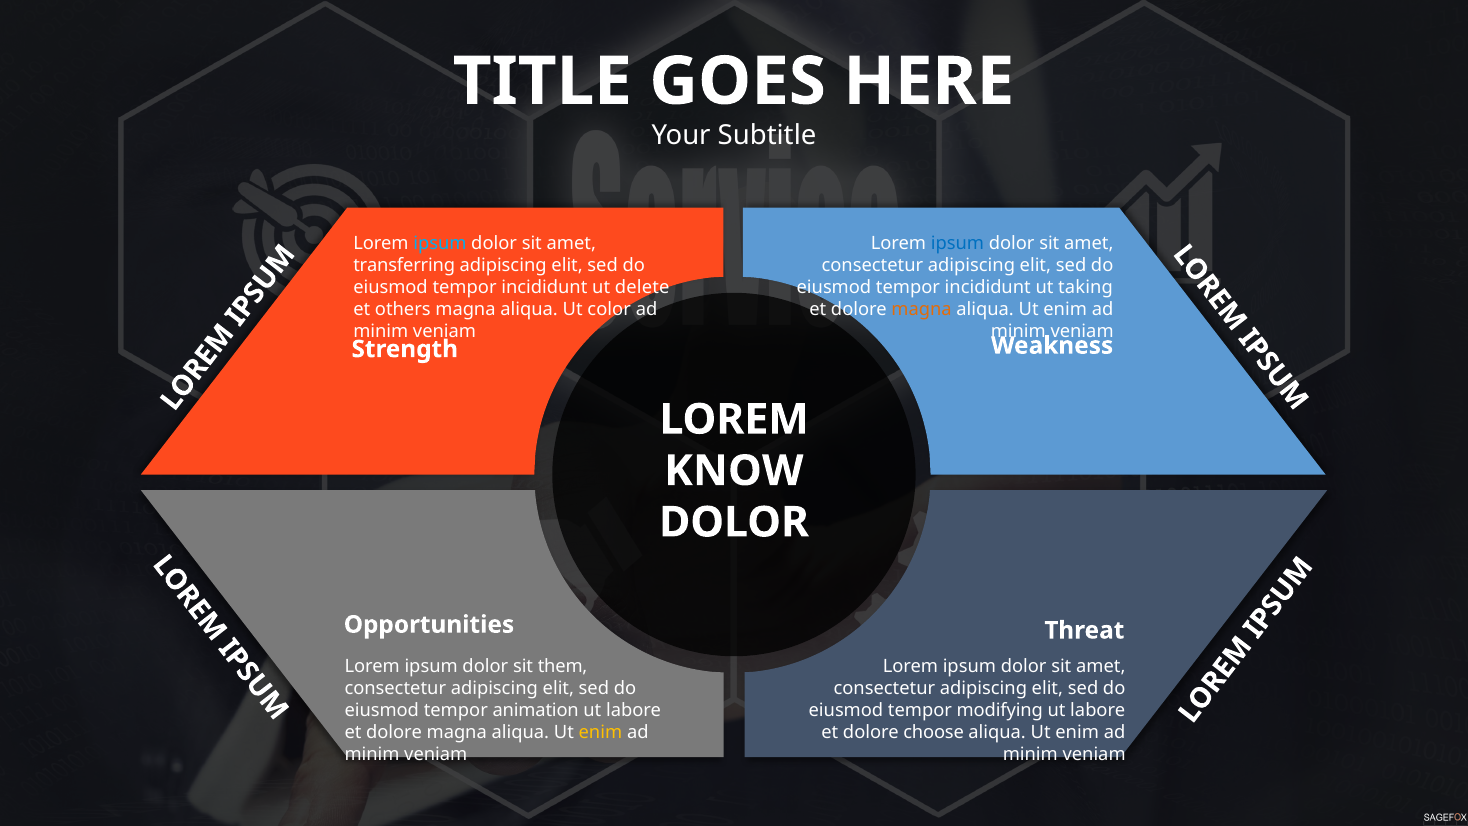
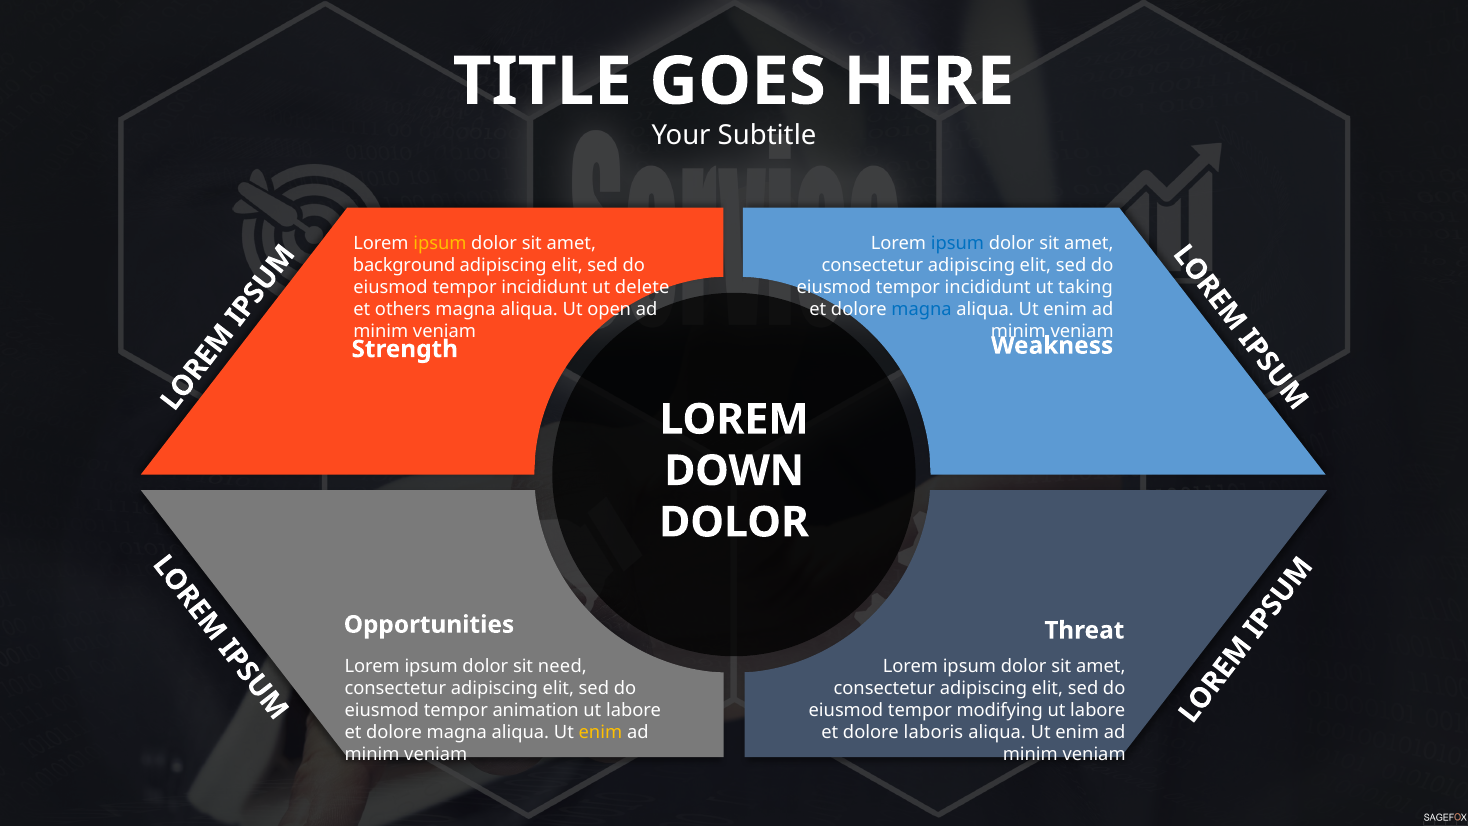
ipsum colour: light blue -> yellow (440, 243)
transferring: transferring -> background (404, 266)
color: color -> open (609, 310)
magna colour: orange -> blue (922, 310)
KNOW: KNOW -> DOWN (734, 471)
them: them -> need (562, 666)
choose: choose -> laboris (933, 732)
